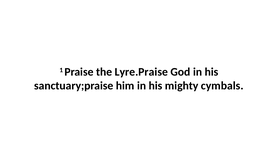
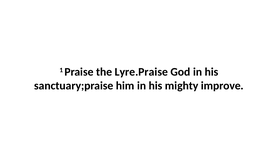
cymbals: cymbals -> improve (222, 86)
